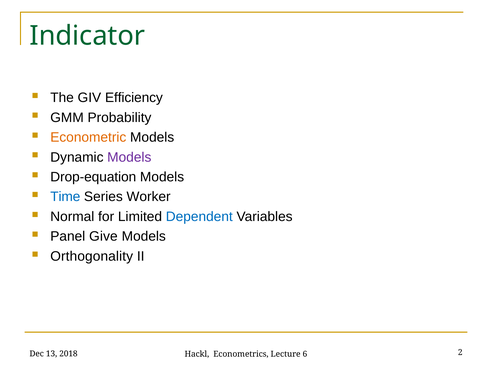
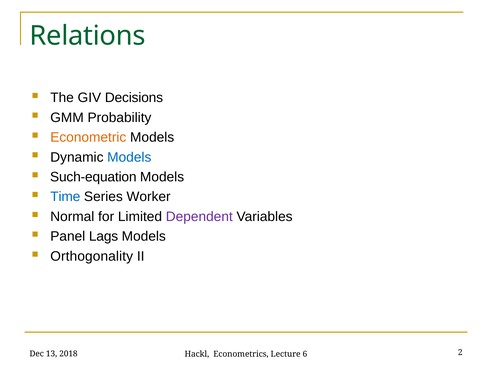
Indicator: Indicator -> Relations (87, 36)
Efficiency: Efficiency -> Decisions (134, 98)
Models colour: purple -> blue (129, 157)
Drop-equation: Drop-equation -> Such-equation (93, 177)
Dependent colour: blue -> purple (199, 217)
Give: Give -> Lags (104, 236)
